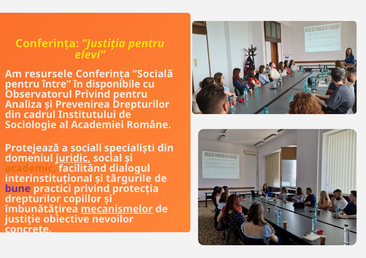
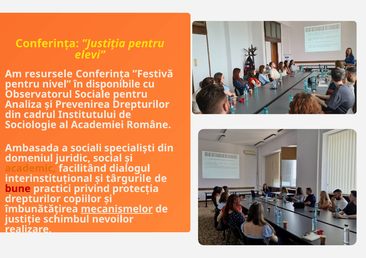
”Socială: ”Socială -> ”Festivă (153, 74)
între: între -> nivel (57, 84)
Observatorul Privind: Privind -> Sociale (92, 95)
Protejează: Protejează -> Ambasada (32, 148)
juridic underline: present -> none (73, 159)
bune colour: purple -> red (18, 189)
obiective: obiective -> schimbul (66, 220)
concrete: concrete -> realizare (28, 230)
